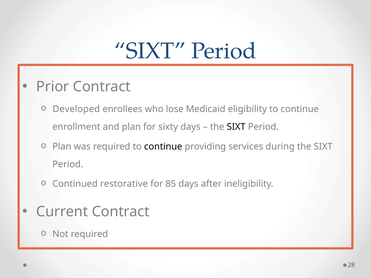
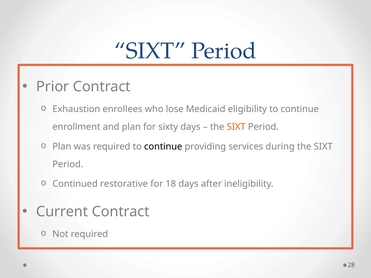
Developed: Developed -> Exhaustion (76, 109)
SIXT colour: black -> orange (236, 127)
85: 85 -> 18 (171, 184)
